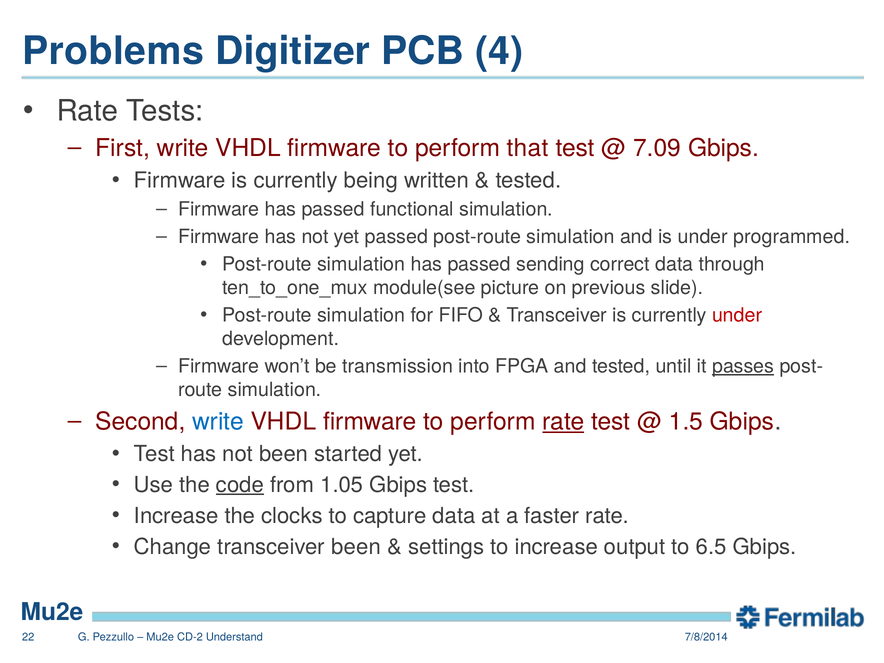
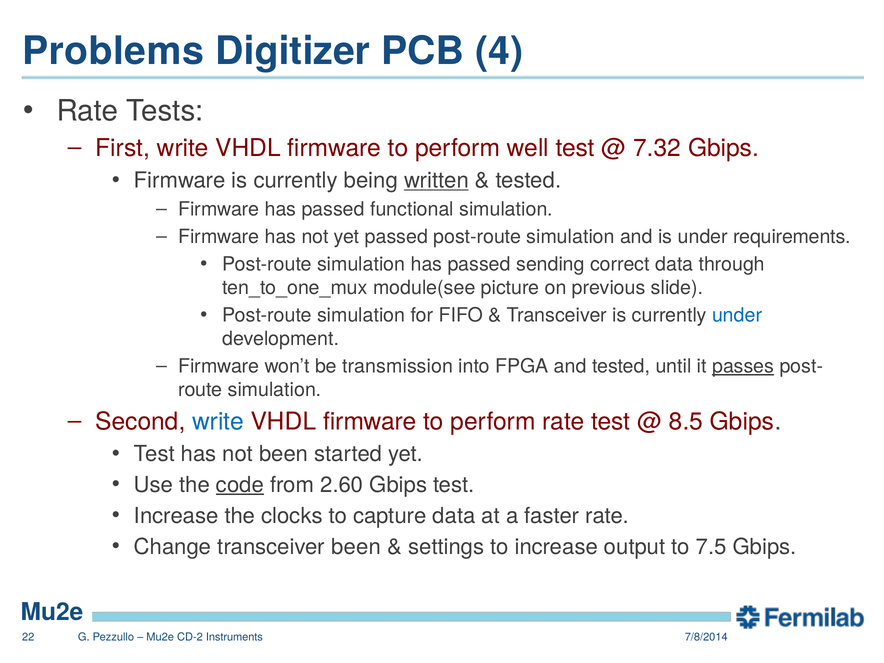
that: that -> well (528, 148)
7.09: 7.09 -> 7.32 (657, 148)
written underline: none -> present (436, 180)
programmed: programmed -> requirements (792, 237)
under colour: red -> blue (737, 315)
rate underline: present -> none (563, 422)
1.5: 1.5 -> 8.5 (686, 422)
1.05: 1.05 -> 2.60 (342, 485)
6.5: 6.5 -> 7.5 (711, 547)
Understand: Understand -> Instruments (234, 637)
